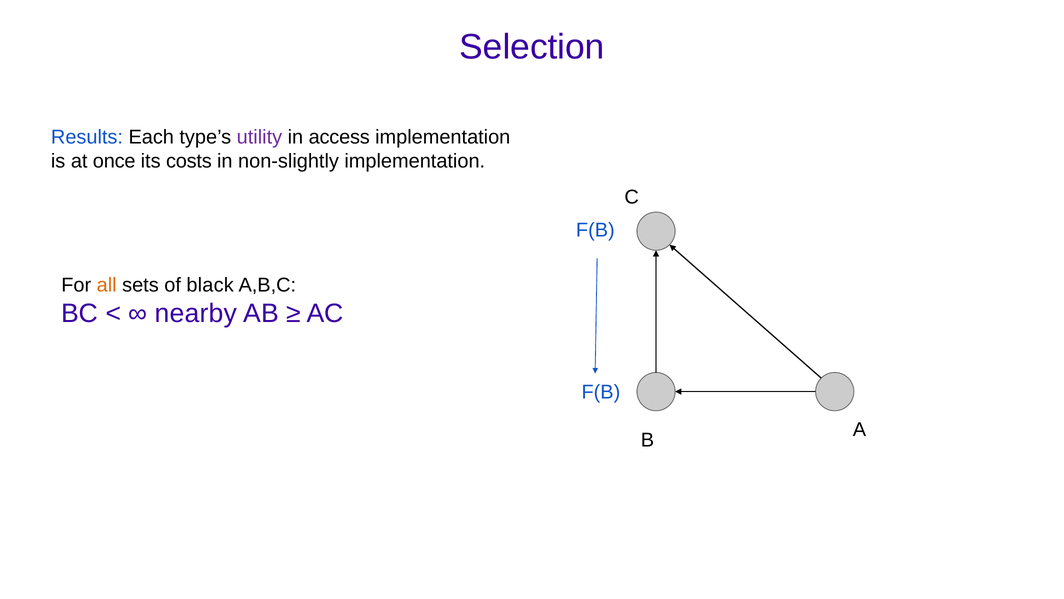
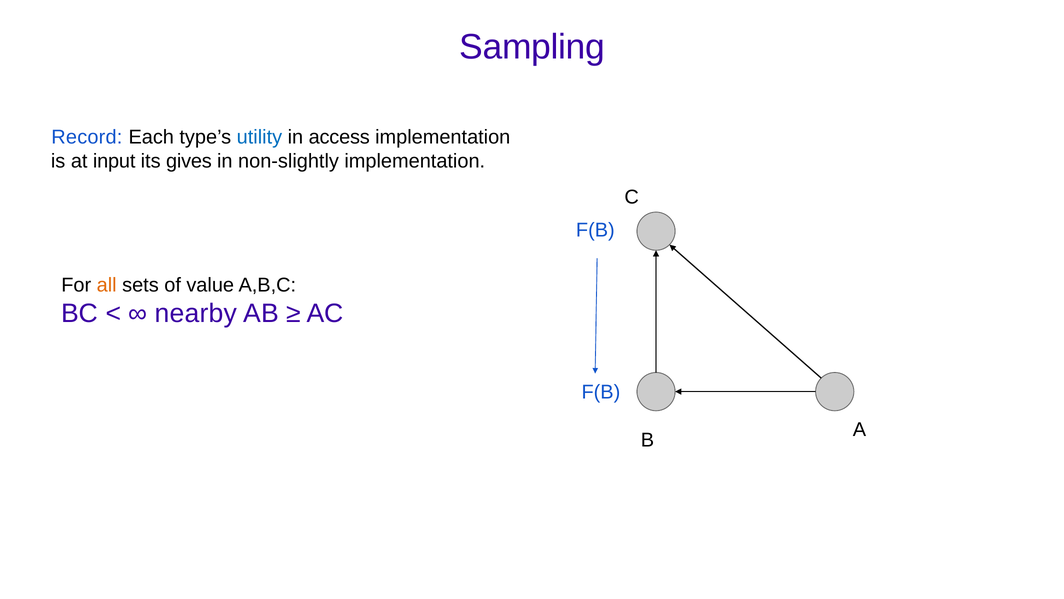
Selection: Selection -> Sampling (532, 47)
Results: Results -> Record (87, 137)
utility colour: purple -> blue (259, 137)
once: once -> input (114, 161)
costs: costs -> gives (189, 161)
black: black -> value (210, 285)
